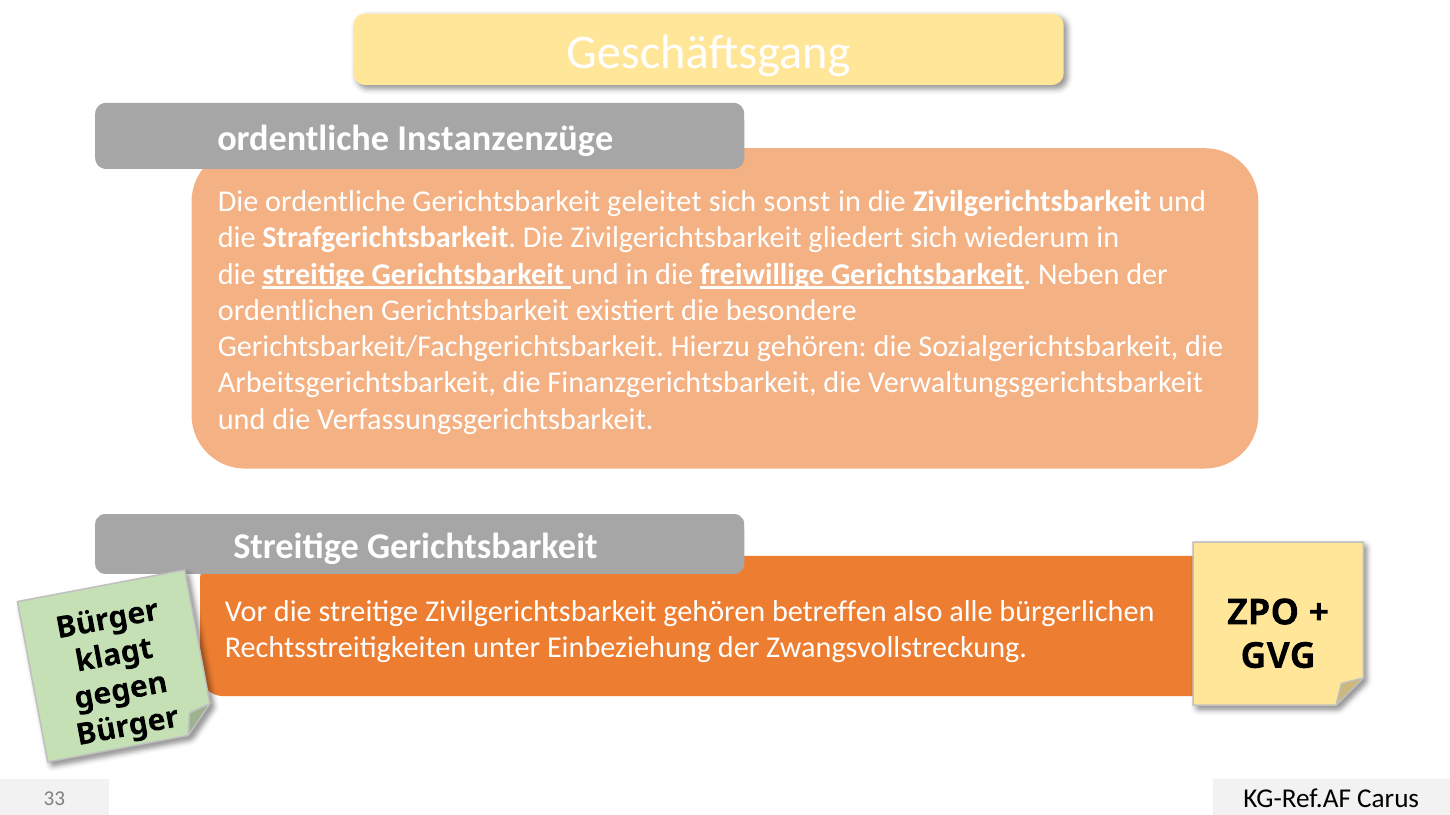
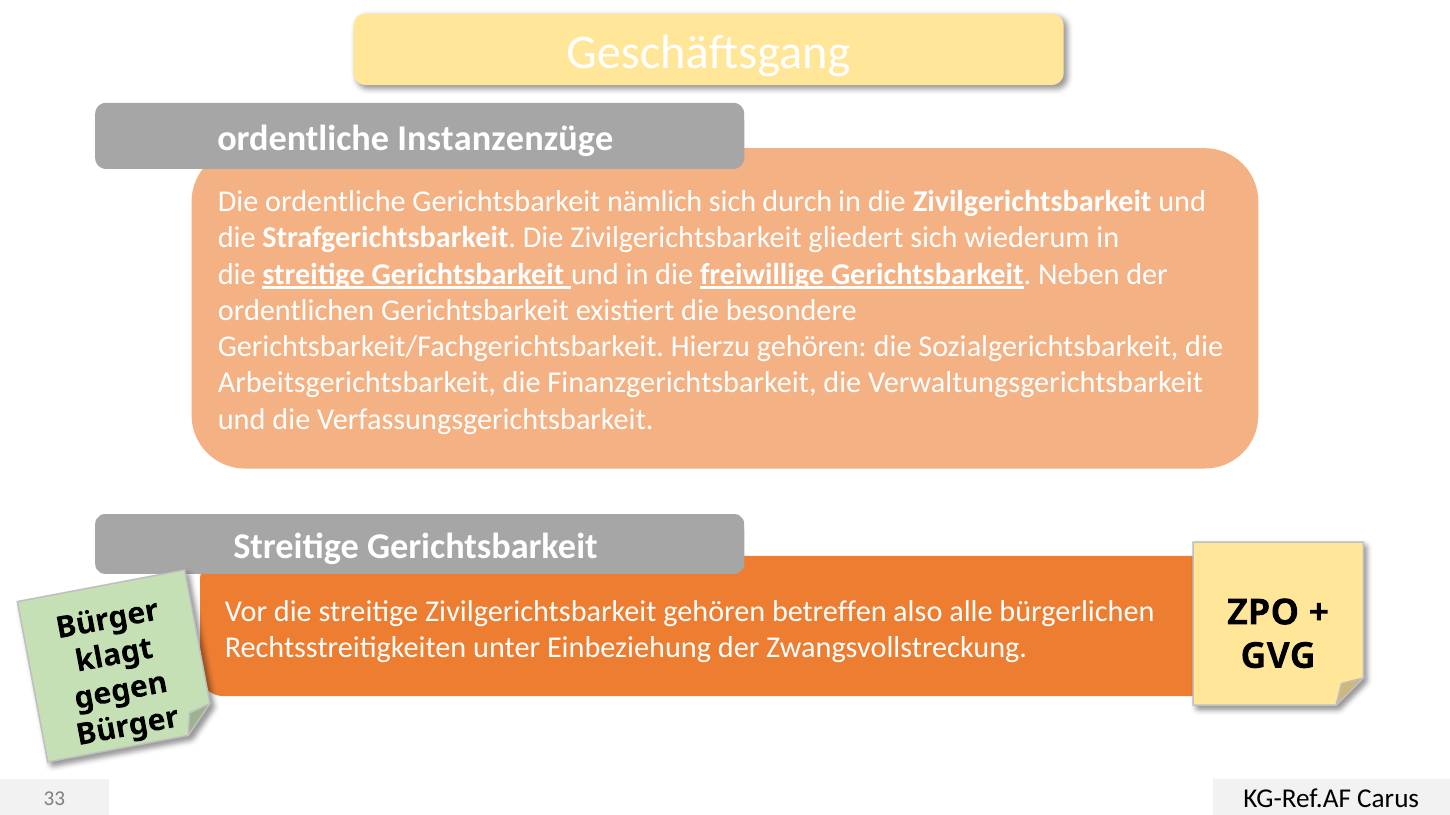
geleitet: geleitet -> nämlich (655, 202)
sonst: sonst -> durch (797, 202)
